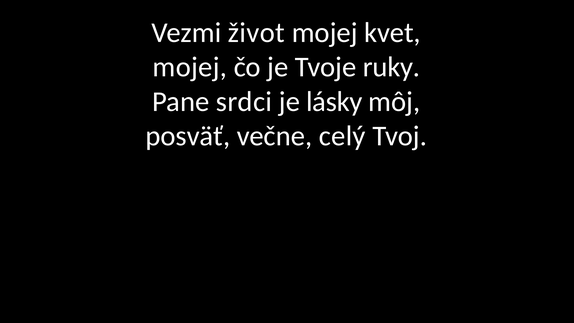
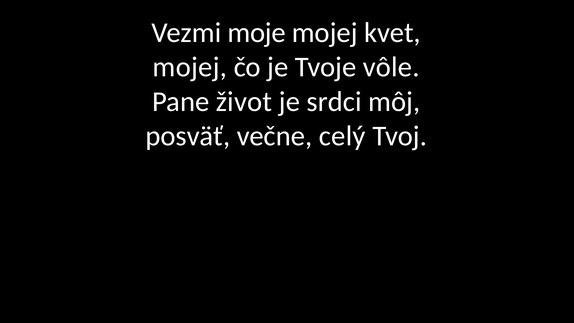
život: život -> moje (257, 33)
ruky: ruky -> vôle (391, 67)
srdci: srdci -> život (244, 102)
lásky: lásky -> srdci (334, 102)
